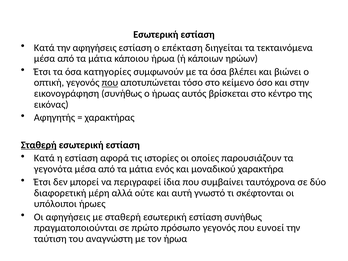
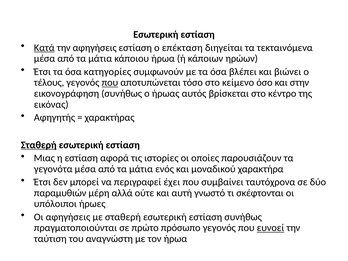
Κατά underline: none -> present (44, 48)
οπτική: οπτική -> τέλους (49, 83)
Κατά: Κατά -> Μιας (44, 158)
ίδια: ίδια -> έχει (172, 182)
διαφορετική: διαφορετική -> παραμυθιών (60, 193)
ευνοεί underline: none -> present (271, 228)
